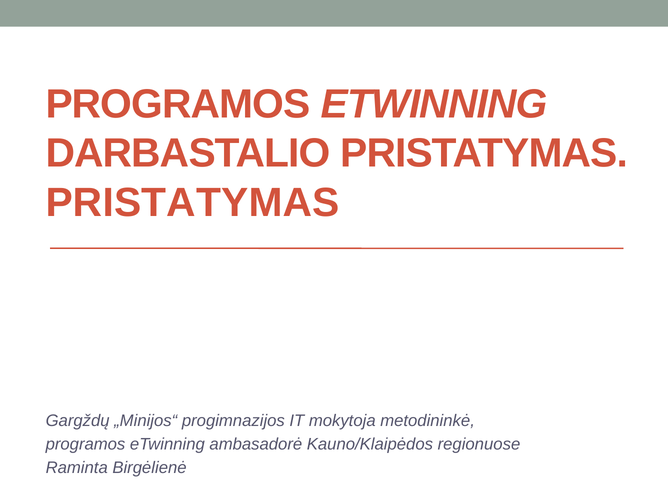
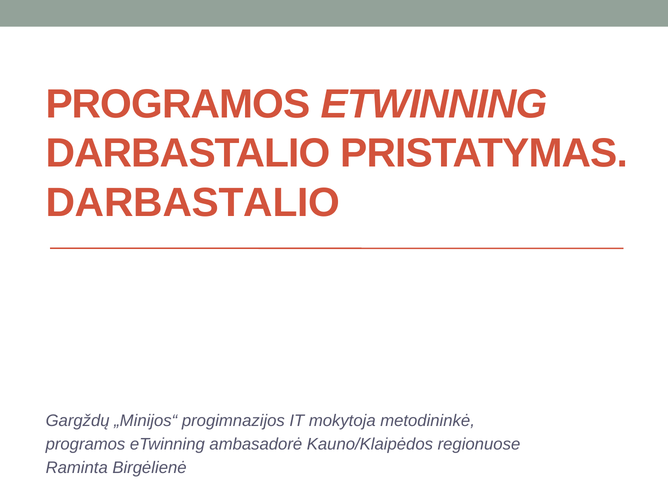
PRISTATYMAS: PRISTATYMAS -> DARBASTALIO (193, 203)
